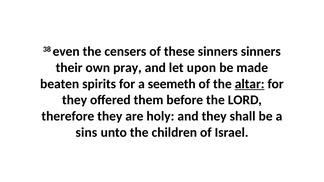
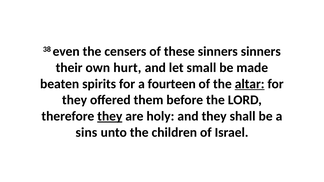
pray: pray -> hurt (127, 68)
upon: upon -> small (201, 68)
seemeth: seemeth -> fourteen (172, 84)
they underline: none -> present (110, 116)
